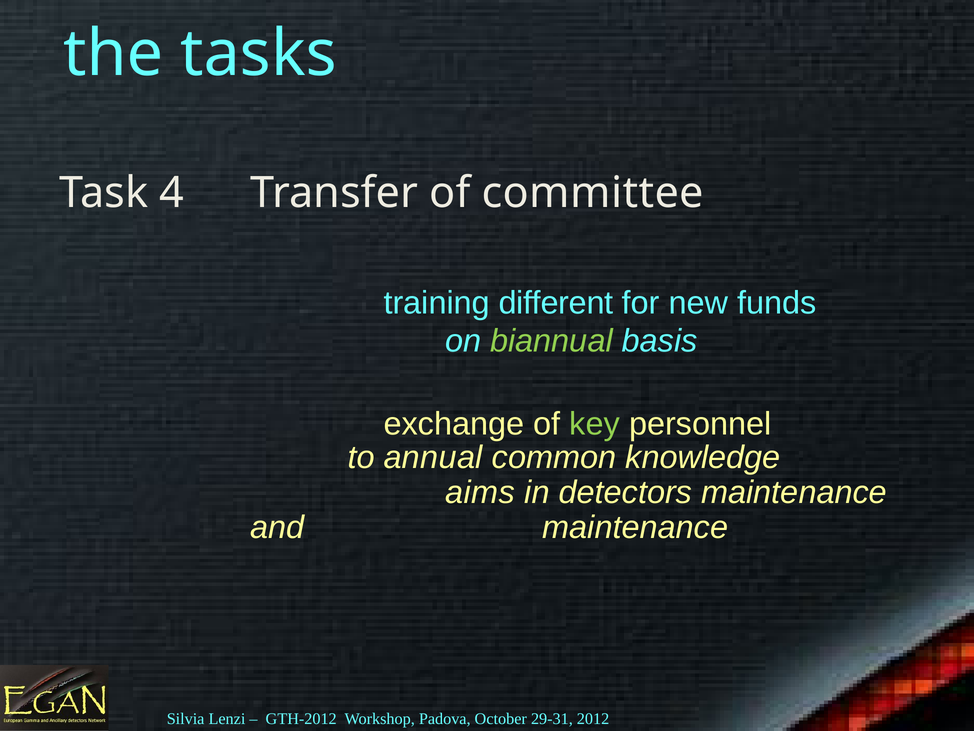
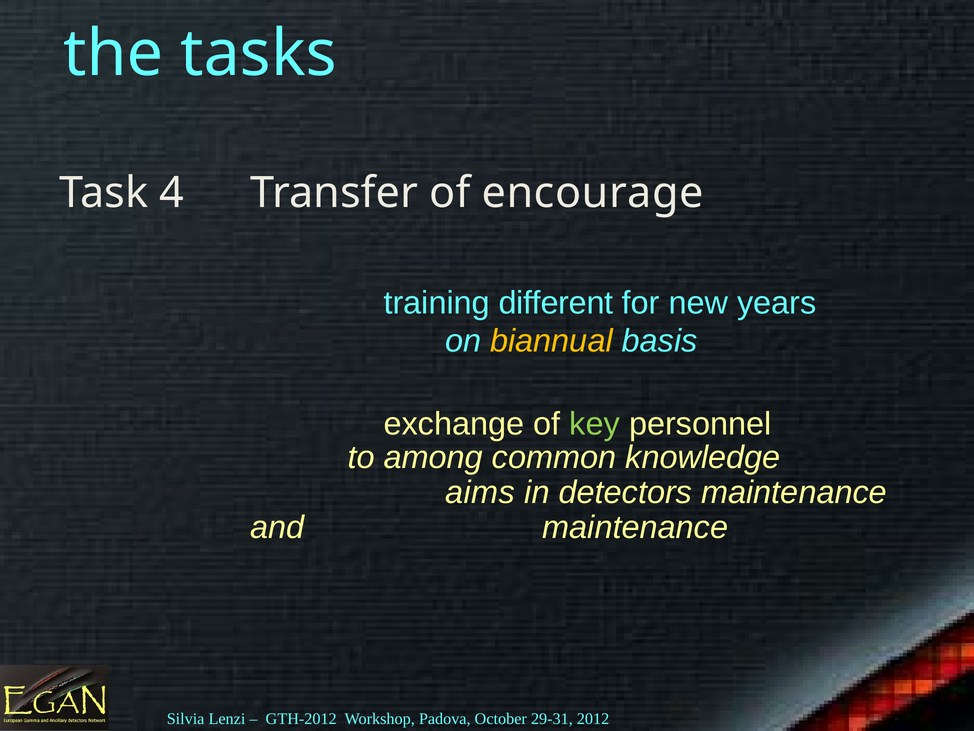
committee: committee -> encourage (593, 193)
funds: funds -> years (777, 303)
biannual colour: light green -> yellow (551, 341)
annual: annual -> among (433, 457)
